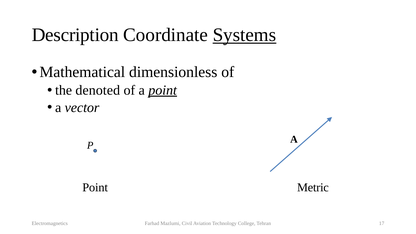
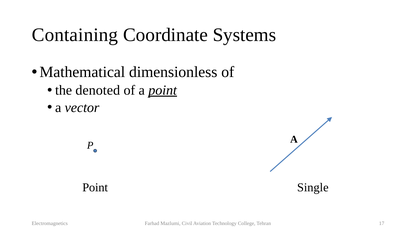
Description: Description -> Containing (75, 35)
Systems underline: present -> none (244, 35)
Metric: Metric -> Single (313, 188)
